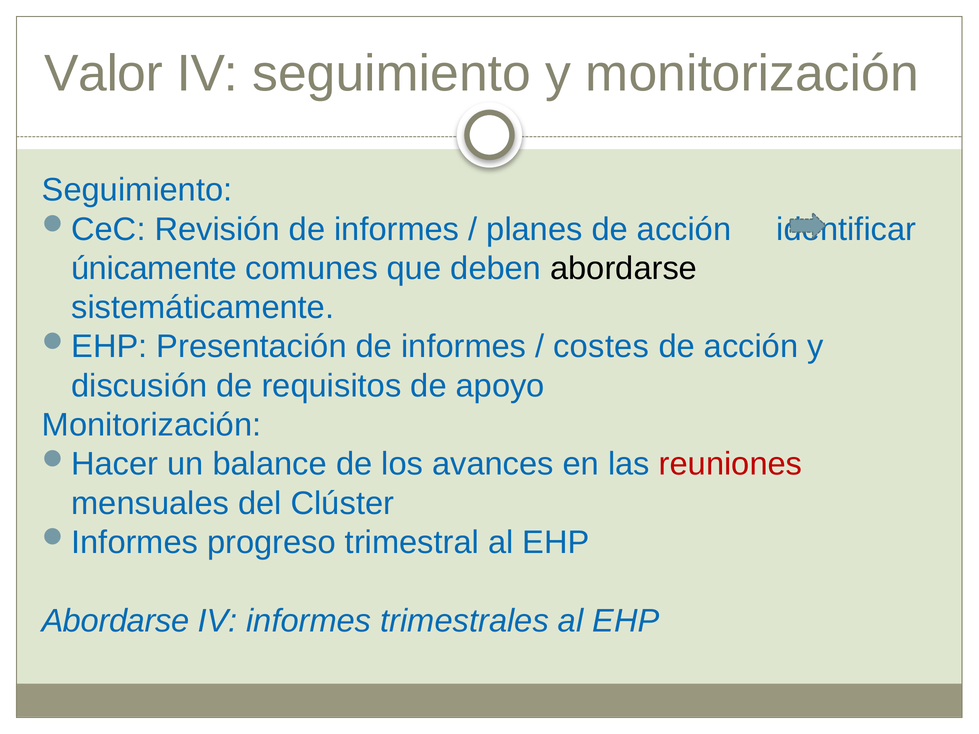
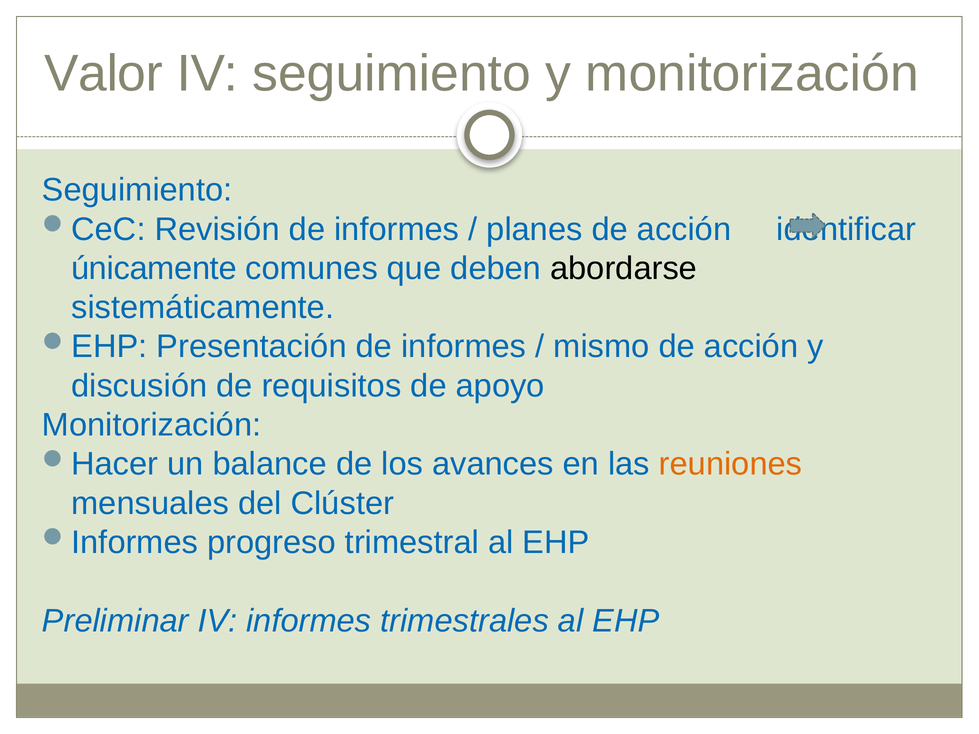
costes: costes -> mismo (601, 347)
reuniones colour: red -> orange (731, 464)
Abordarse: Abordarse -> Preliminar (115, 621)
